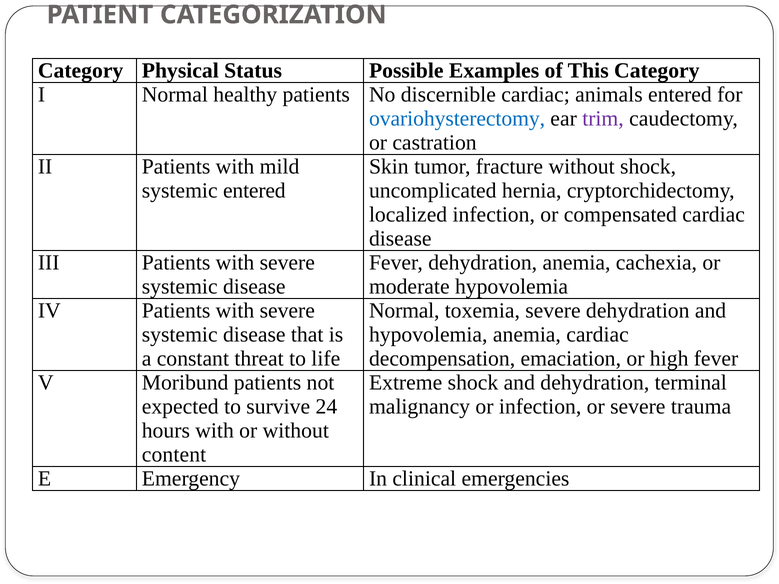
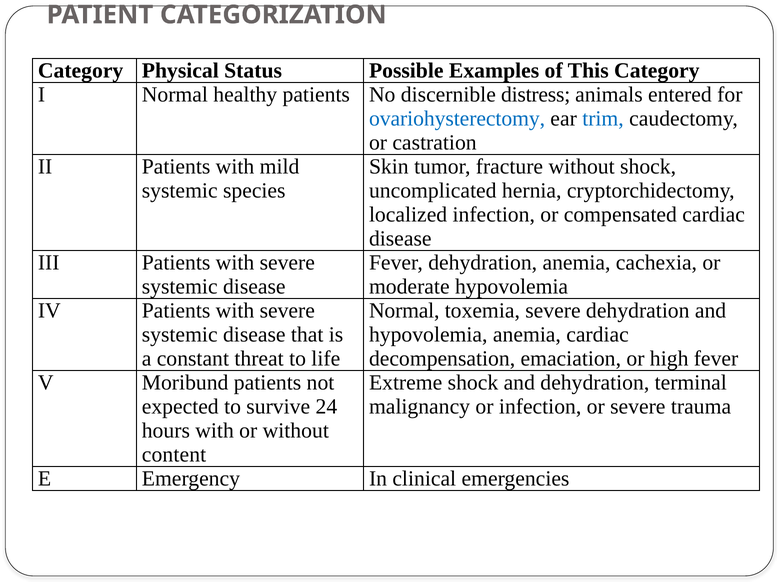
discernible cardiac: cardiac -> distress (536, 95)
trim colour: purple -> blue (603, 119)
systemic entered: entered -> species (254, 191)
